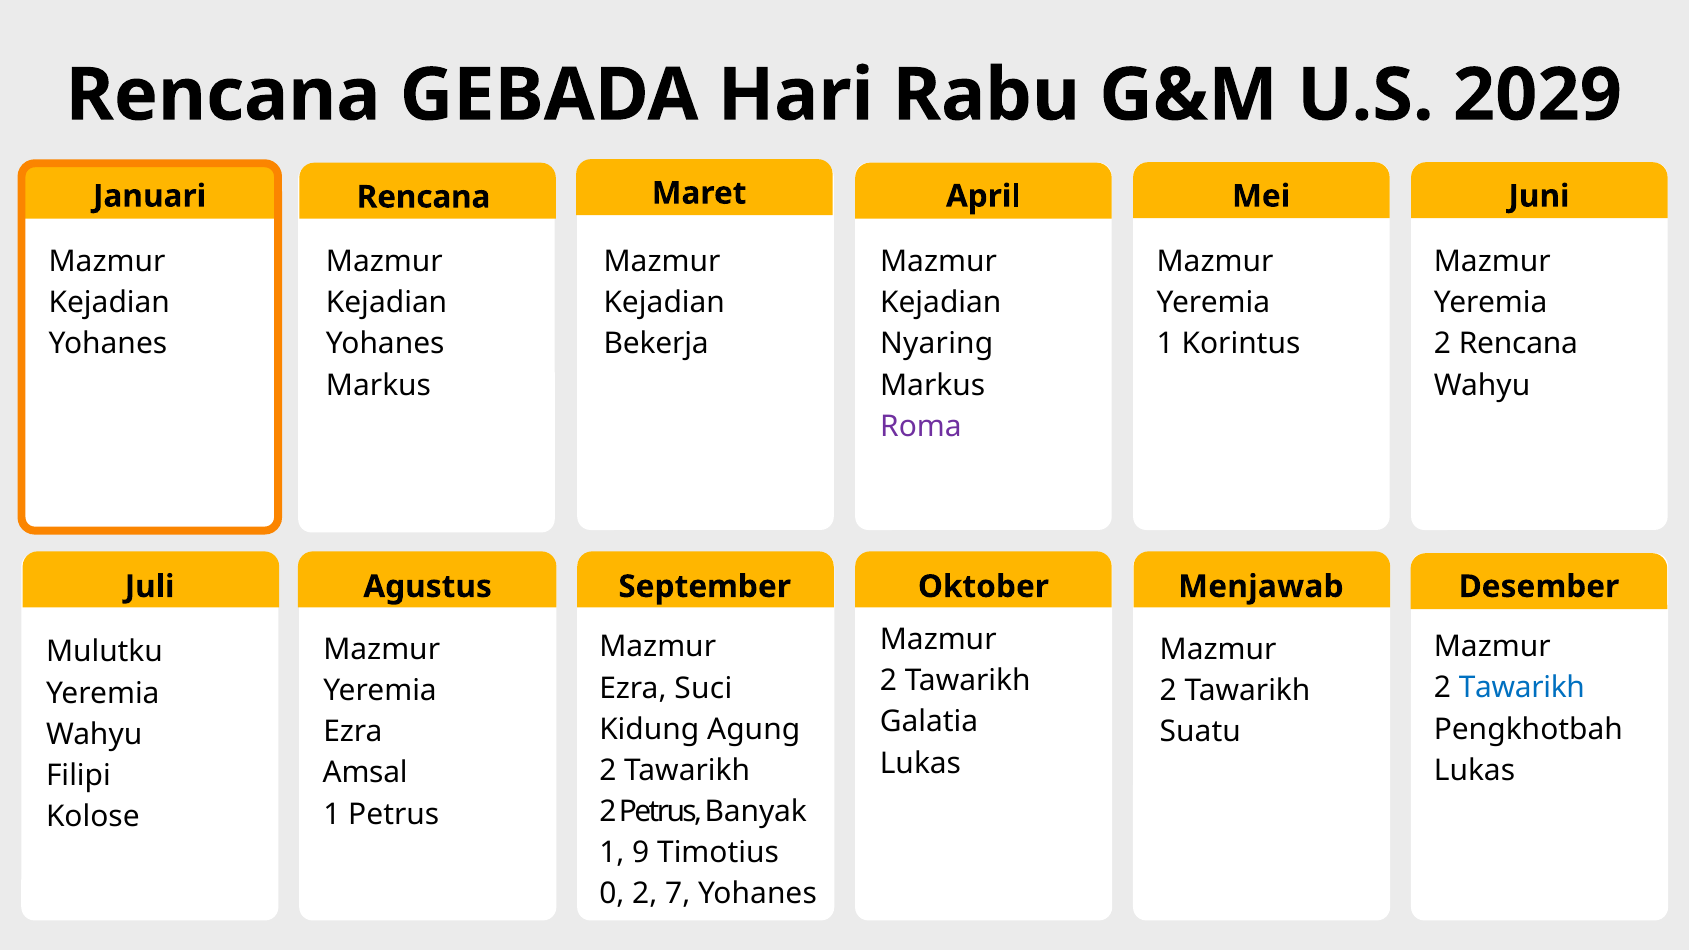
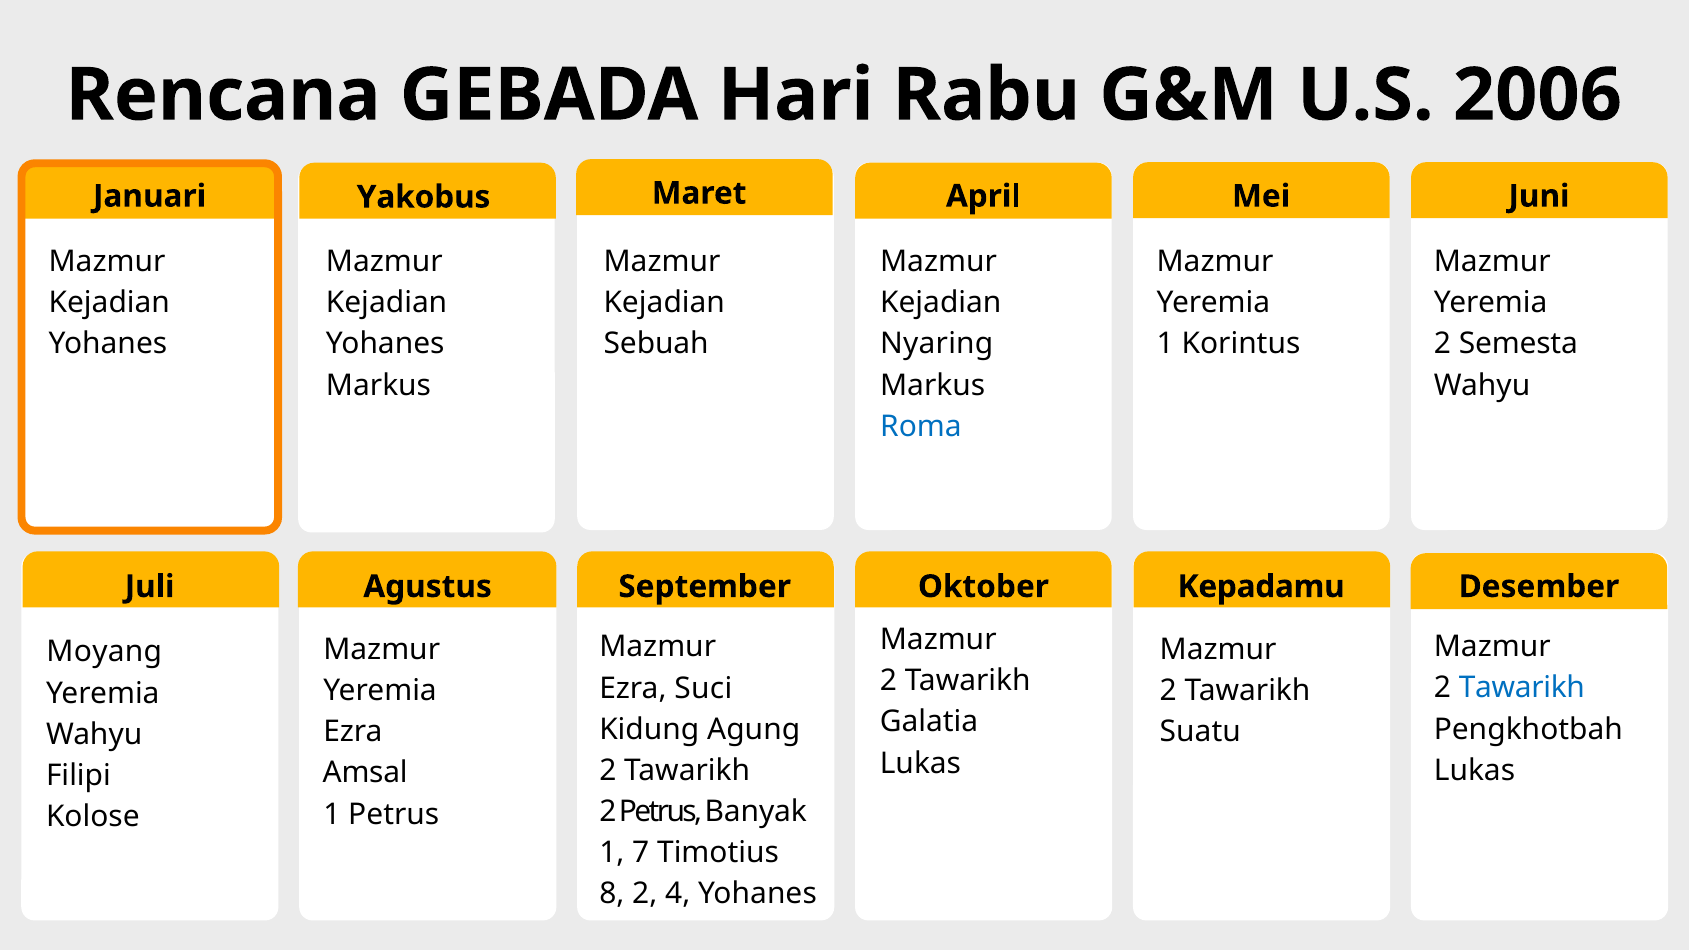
2029: 2029 -> 2006 (1537, 95)
Januari Rencana: Rencana -> Yakobus (424, 197)
Bekerja: Bekerja -> Sebuah (656, 344)
2 Rencana: Rencana -> Semesta (1518, 344)
Roma colour: purple -> blue (921, 427)
Menjawab: Menjawab -> Kepadamu (1261, 587)
Mulutku: Mulutku -> Moyang (104, 652)
9: 9 -> 7 (641, 853)
0: 0 -> 8 (612, 894)
7: 7 -> 4 (678, 894)
